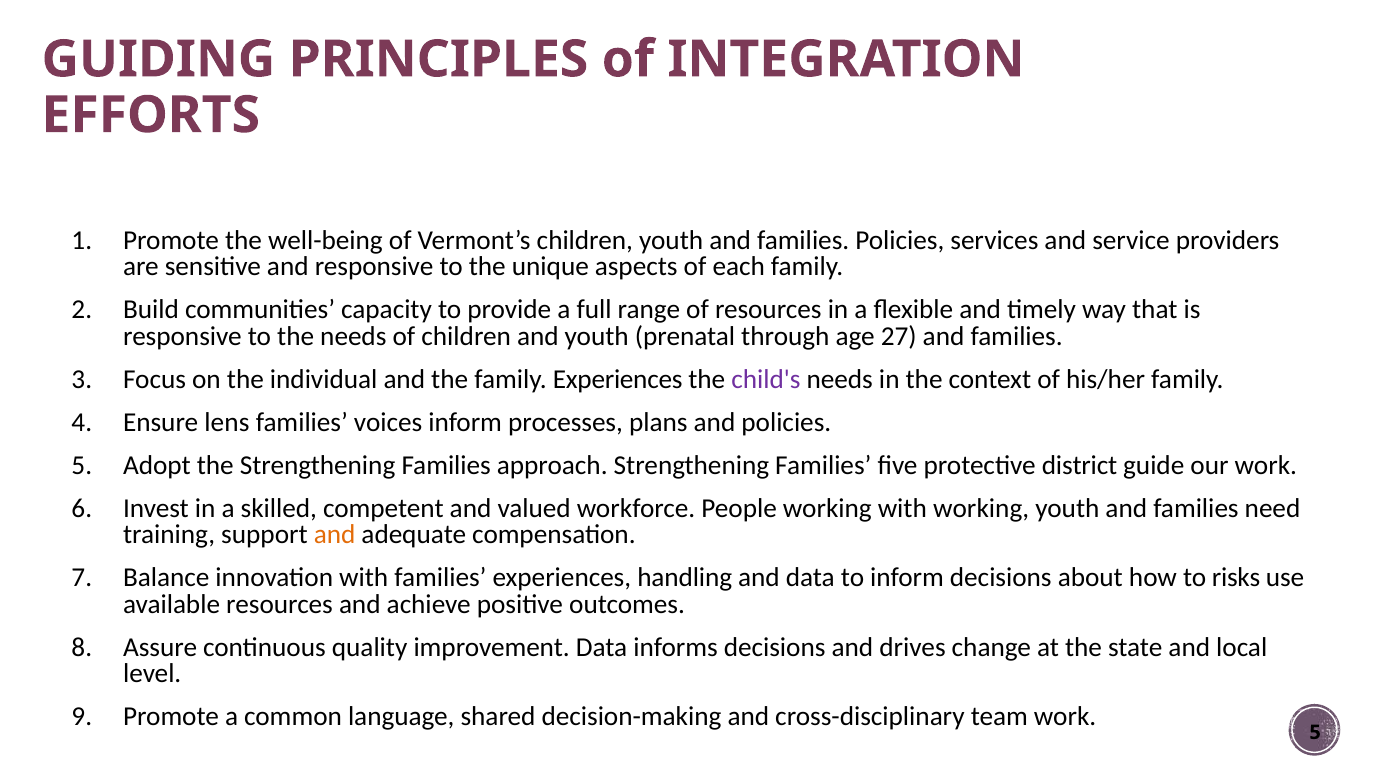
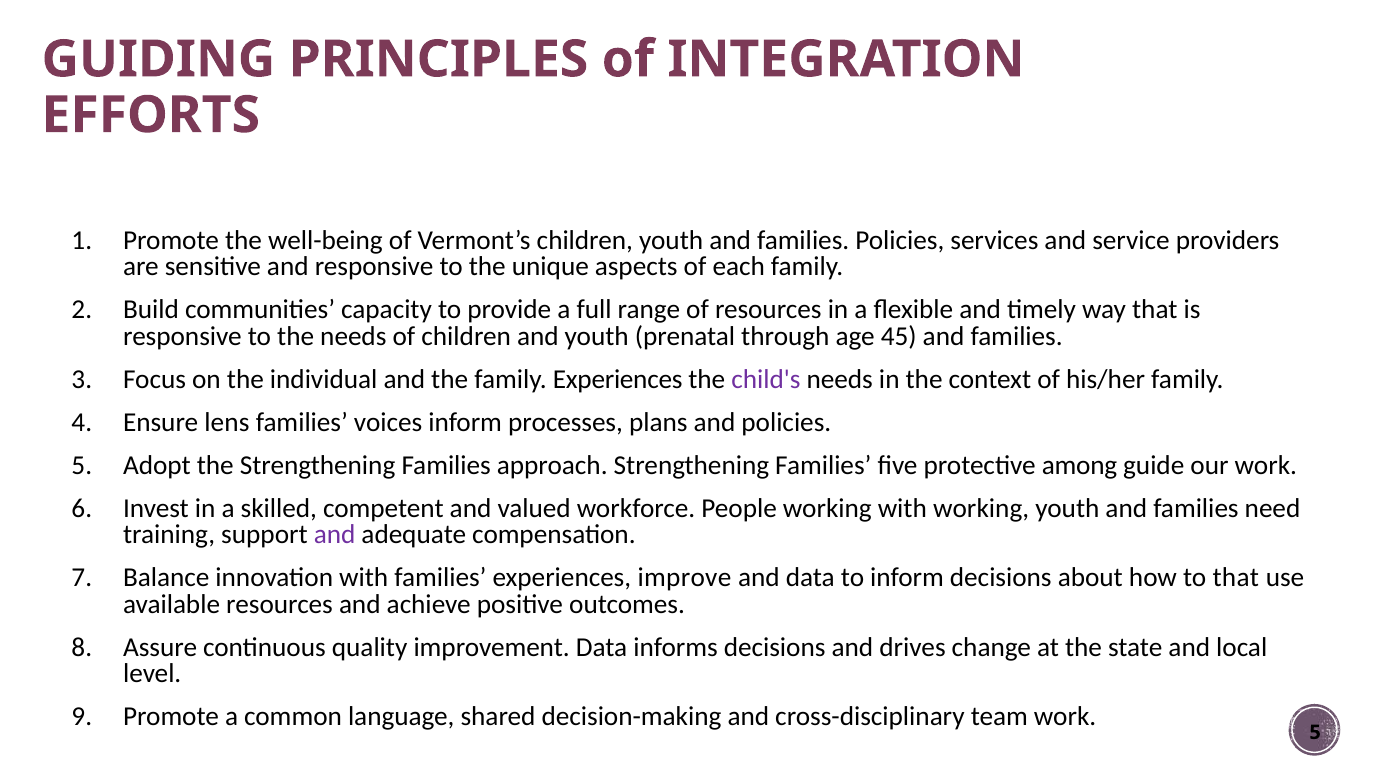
27: 27 -> 45 (899, 336)
district: district -> among (1080, 465)
and colour: orange -> purple (335, 535)
handling: handling -> improve (685, 578)
to risks: risks -> that (1236, 578)
